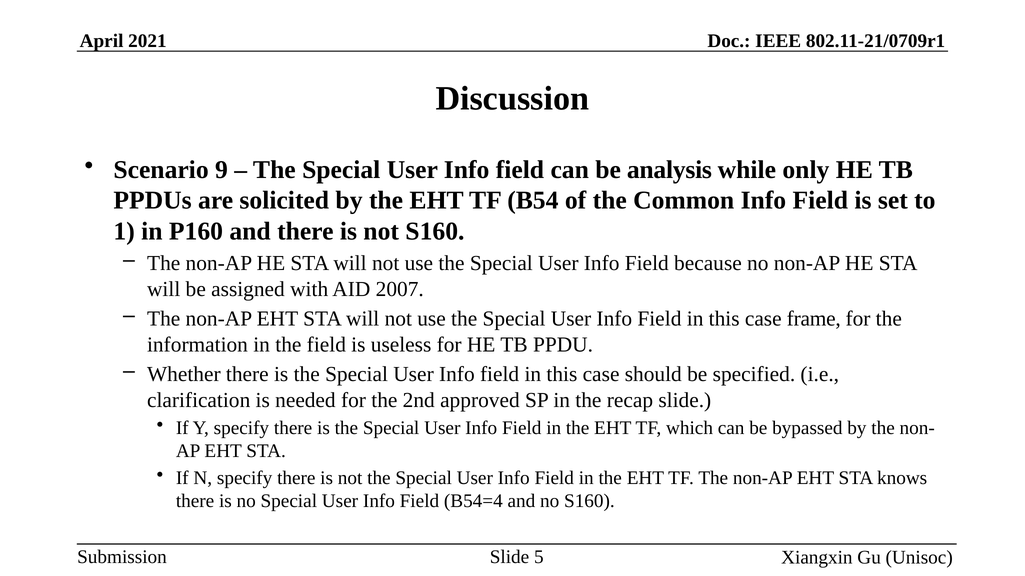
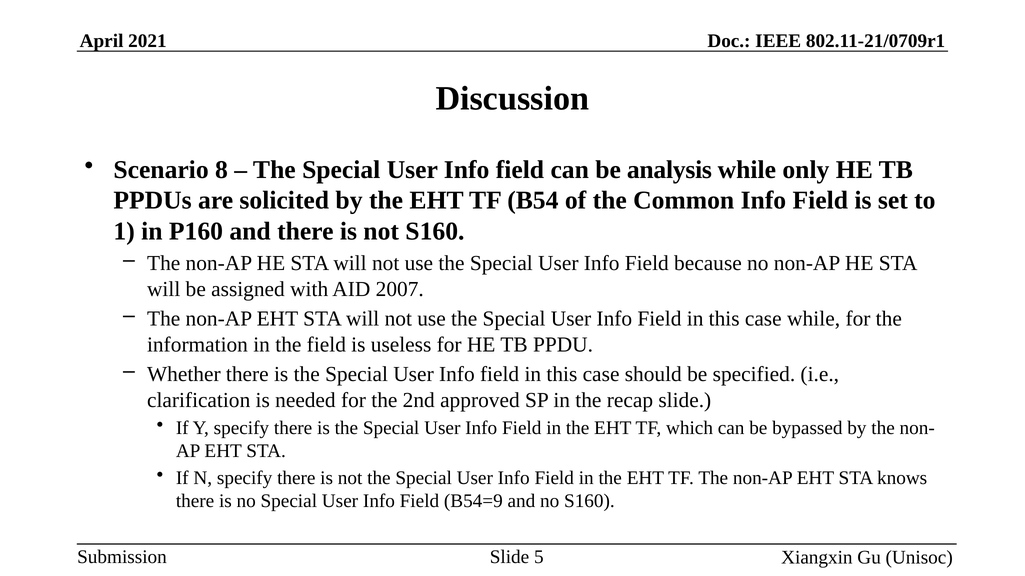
9: 9 -> 8 (221, 170)
case frame: frame -> while (814, 319)
B54=4: B54=4 -> B54=9 (473, 501)
